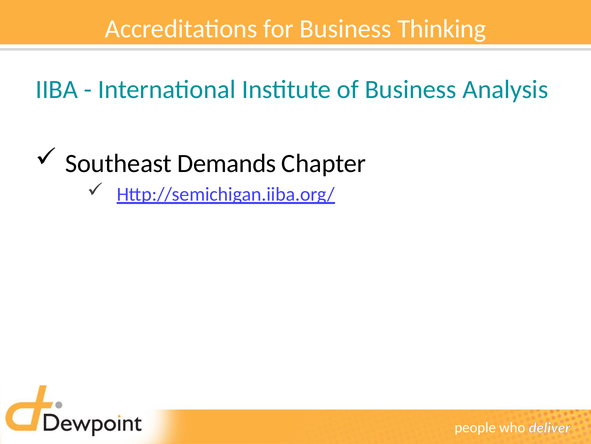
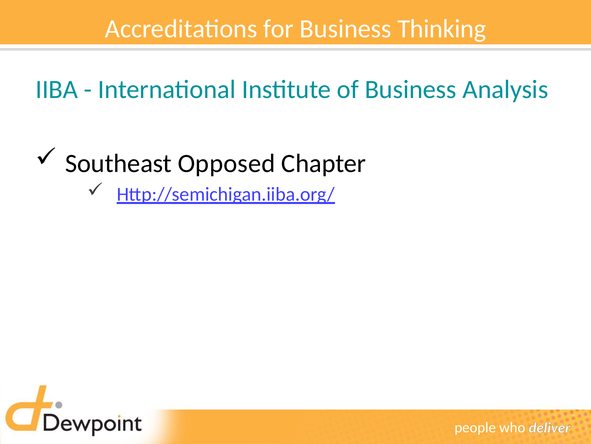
Demands: Demands -> Opposed (226, 163)
